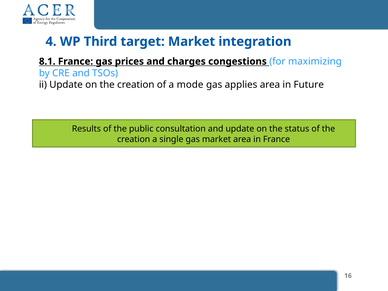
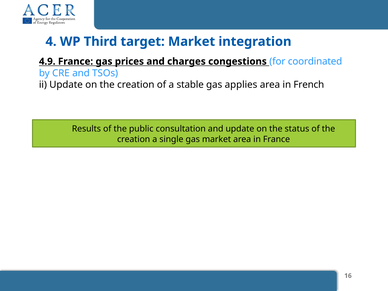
8.1: 8.1 -> 4.9 (47, 61)
maximizing: maximizing -> coordinated (315, 61)
mode: mode -> stable (190, 85)
Future: Future -> French (309, 85)
